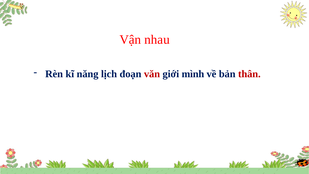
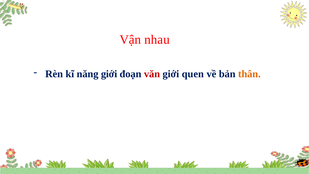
năng lịch: lịch -> giới (109, 74)
mình: mình -> quen (193, 74)
thân colour: red -> orange (249, 74)
